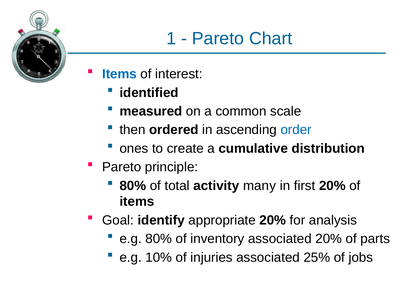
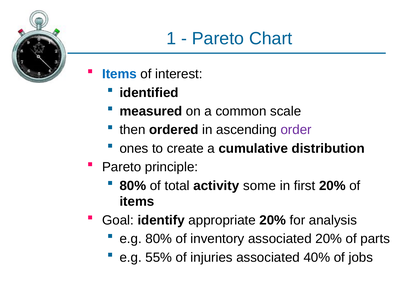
order colour: blue -> purple (296, 130)
many: many -> some (259, 186)
10%: 10% -> 55% (159, 258)
25%: 25% -> 40% (317, 258)
